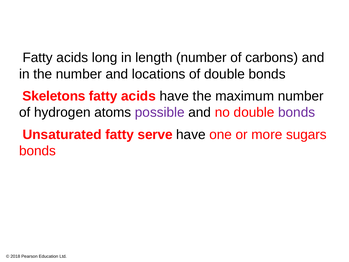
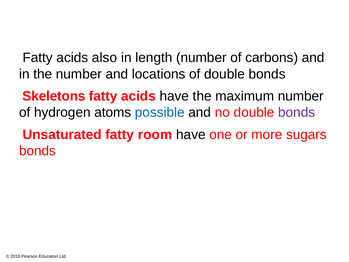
long: long -> also (105, 58)
possible colour: purple -> blue (160, 112)
serve: serve -> room (155, 134)
